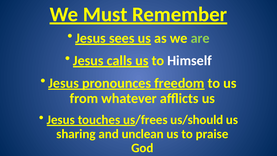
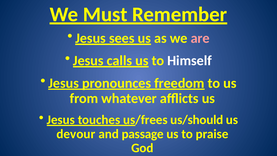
are colour: light green -> pink (200, 38)
sharing: sharing -> devour (76, 134)
unclean: unclean -> passage (143, 134)
